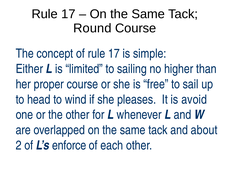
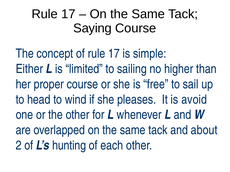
Round: Round -> Saying (92, 28)
enforce: enforce -> hunting (69, 146)
